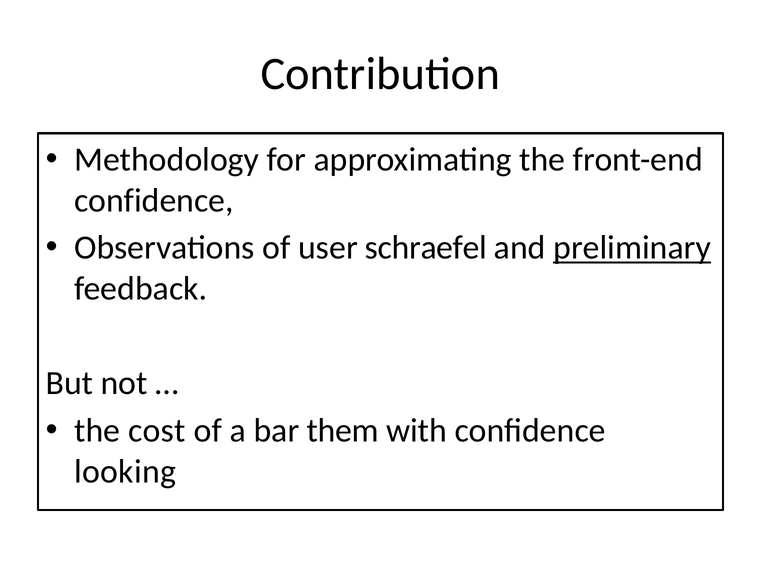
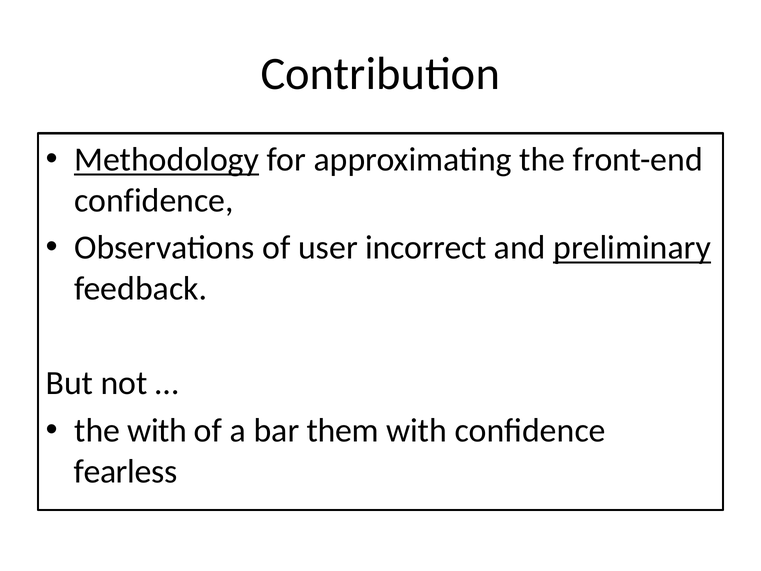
Methodology underline: none -> present (167, 160)
schraefel: schraefel -> incorrect (426, 248)
the cost: cost -> with (157, 431)
looking: looking -> fearless (125, 471)
